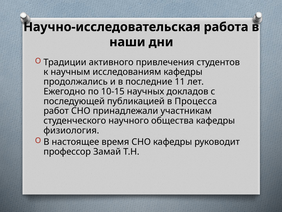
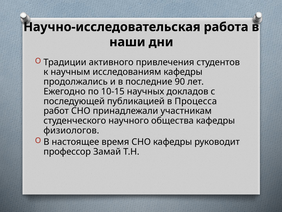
11: 11 -> 90 (180, 82)
физиология: физиология -> физиологов (71, 130)
